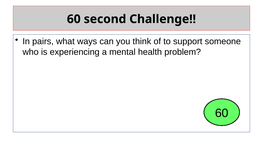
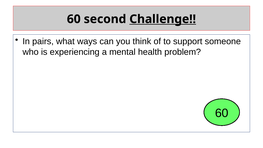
Challenge underline: none -> present (163, 19)
